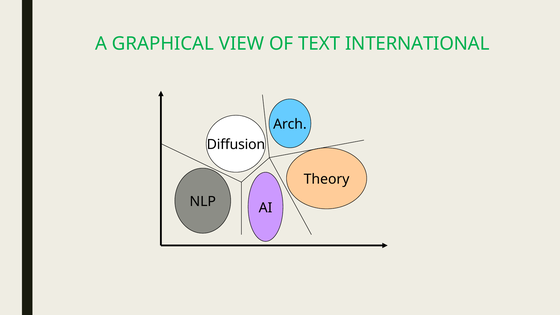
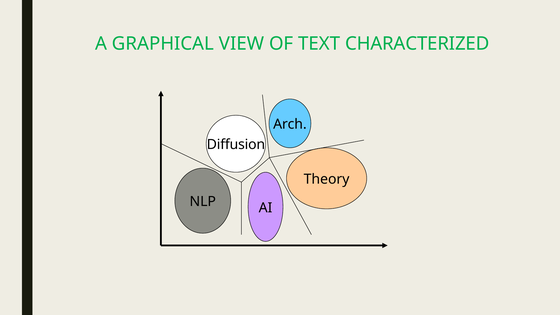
INTERNATIONAL: INTERNATIONAL -> CHARACTERIZED (417, 44)
